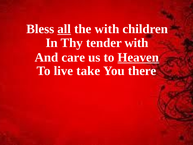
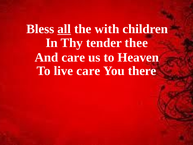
tender with: with -> thee (136, 43)
Heaven underline: present -> none (138, 57)
live take: take -> care (88, 71)
